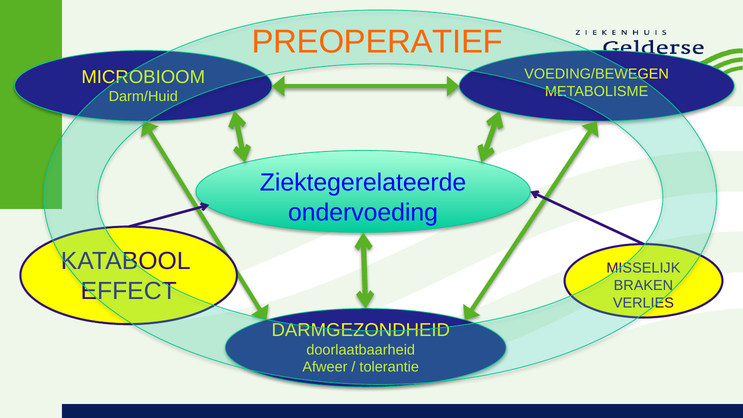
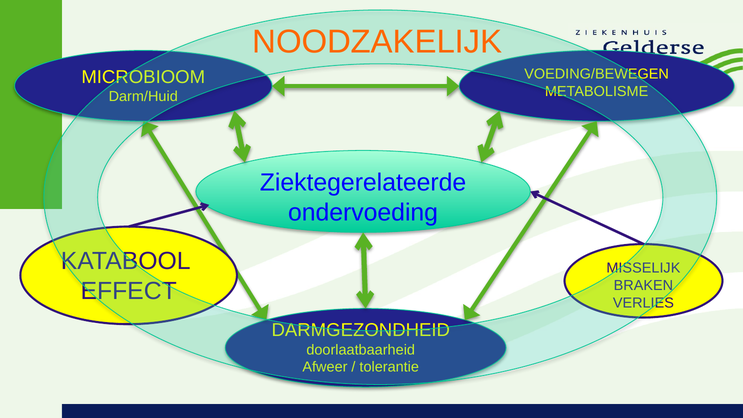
PREOPERATIEF: PREOPERATIEF -> NOODZAKELIJK (377, 42)
